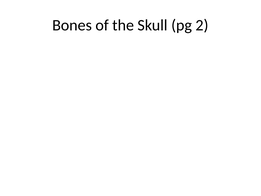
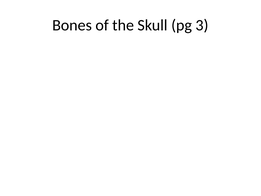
2: 2 -> 3 (202, 25)
